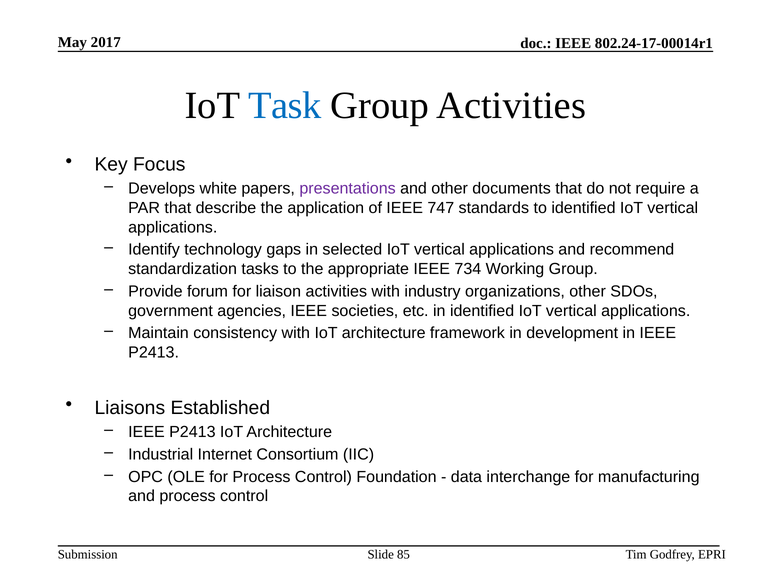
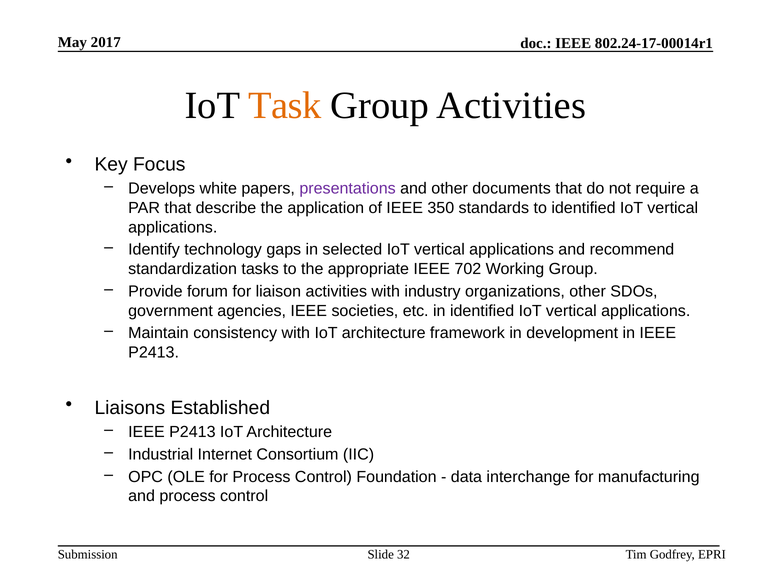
Task colour: blue -> orange (285, 105)
747: 747 -> 350 (441, 208)
734: 734 -> 702 (468, 269)
85: 85 -> 32 (403, 555)
